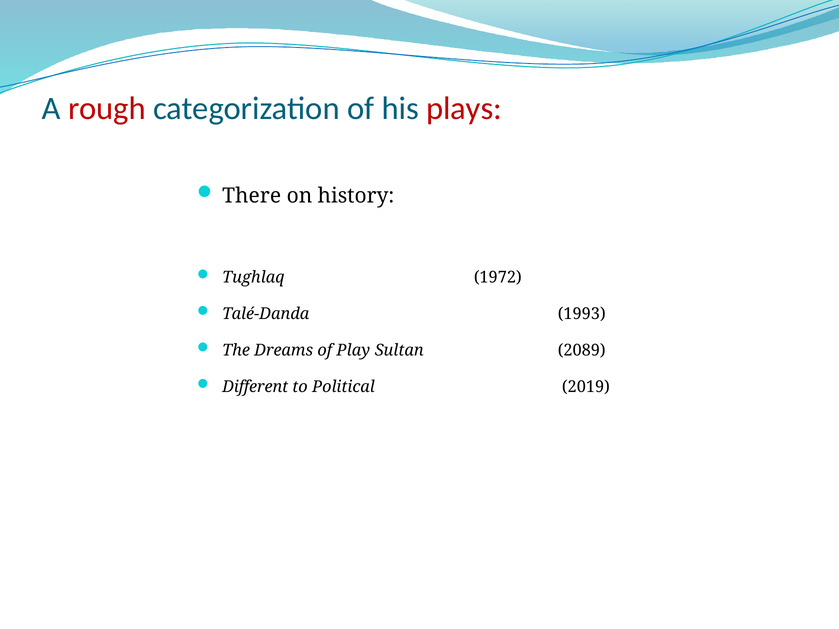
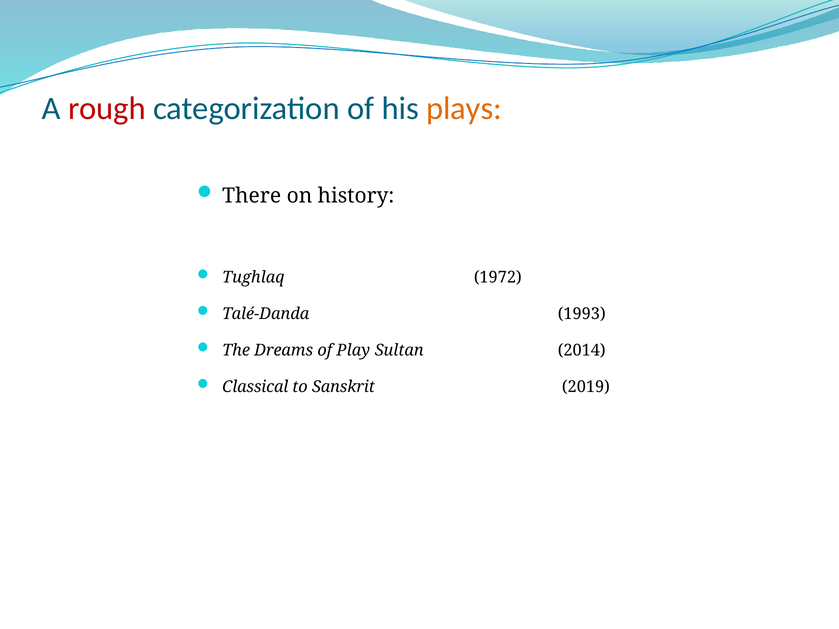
plays colour: red -> orange (464, 109)
2089: 2089 -> 2014 (582, 350)
Different: Different -> Classical (255, 387)
Political: Political -> Sanskrit (343, 387)
